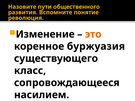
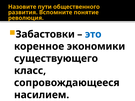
Изменение: Изменение -> Забастовки (45, 34)
это colour: orange -> blue (93, 34)
буржуазия: буржуазия -> экономики (96, 46)
